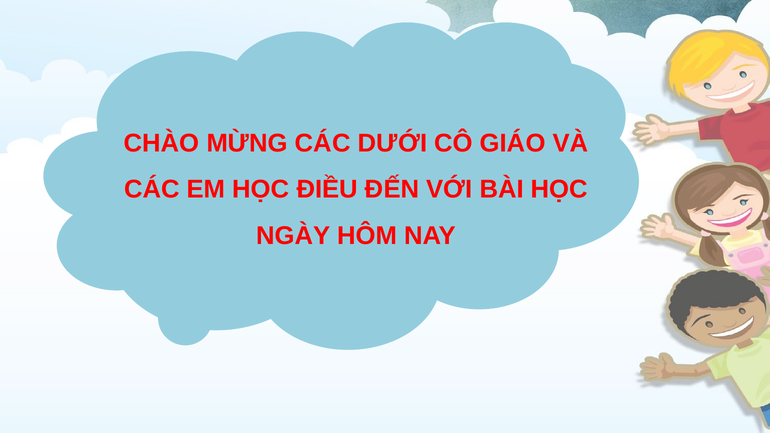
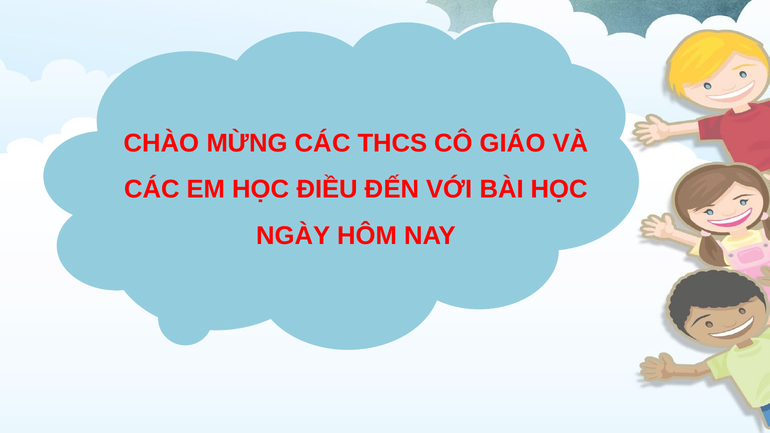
DƯỚI: DƯỚI -> THCS (393, 143)
